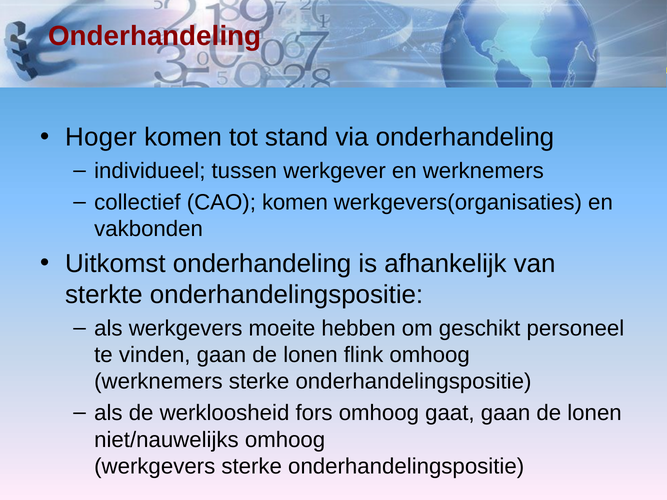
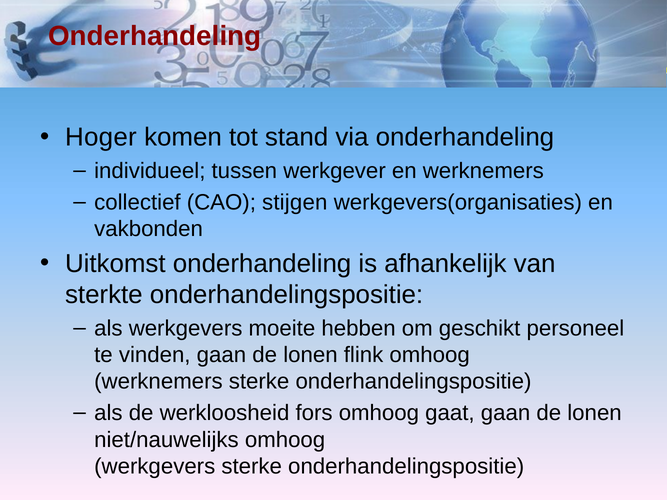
CAO komen: komen -> stijgen (295, 202)
